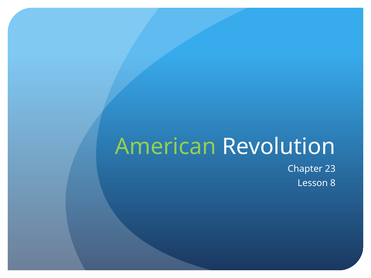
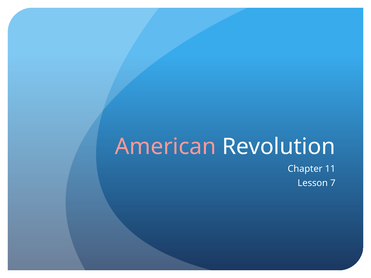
American colour: light green -> pink (166, 147)
23: 23 -> 11 (330, 169)
8: 8 -> 7 (333, 183)
